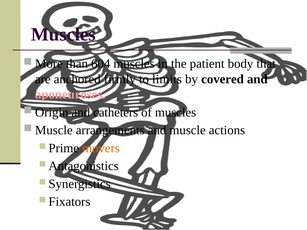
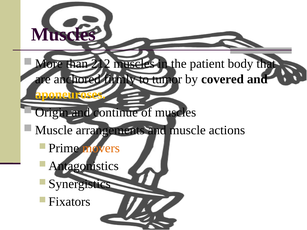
604: 604 -> 212 (101, 64)
limits: limits -> tumor (167, 79)
aponeuroses colour: pink -> yellow (70, 95)
catheters: catheters -> continue (116, 112)
